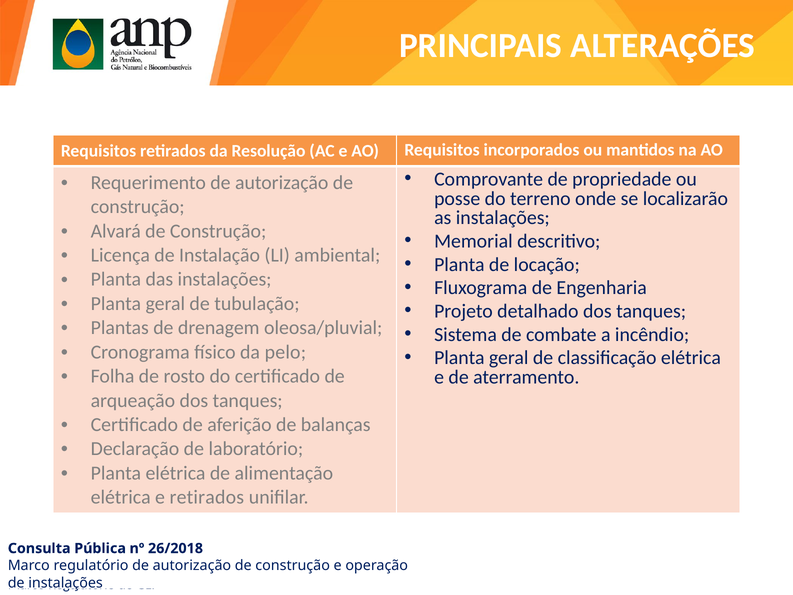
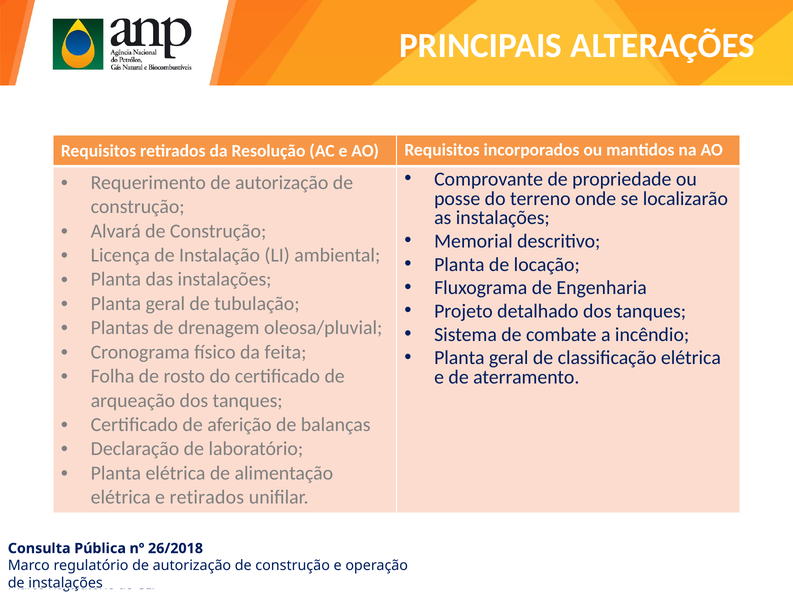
pelo: pelo -> feita (285, 352)
